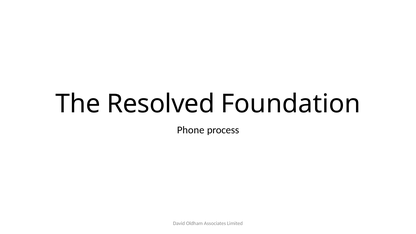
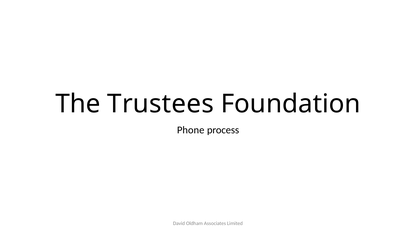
Resolved: Resolved -> Trustees (161, 104)
